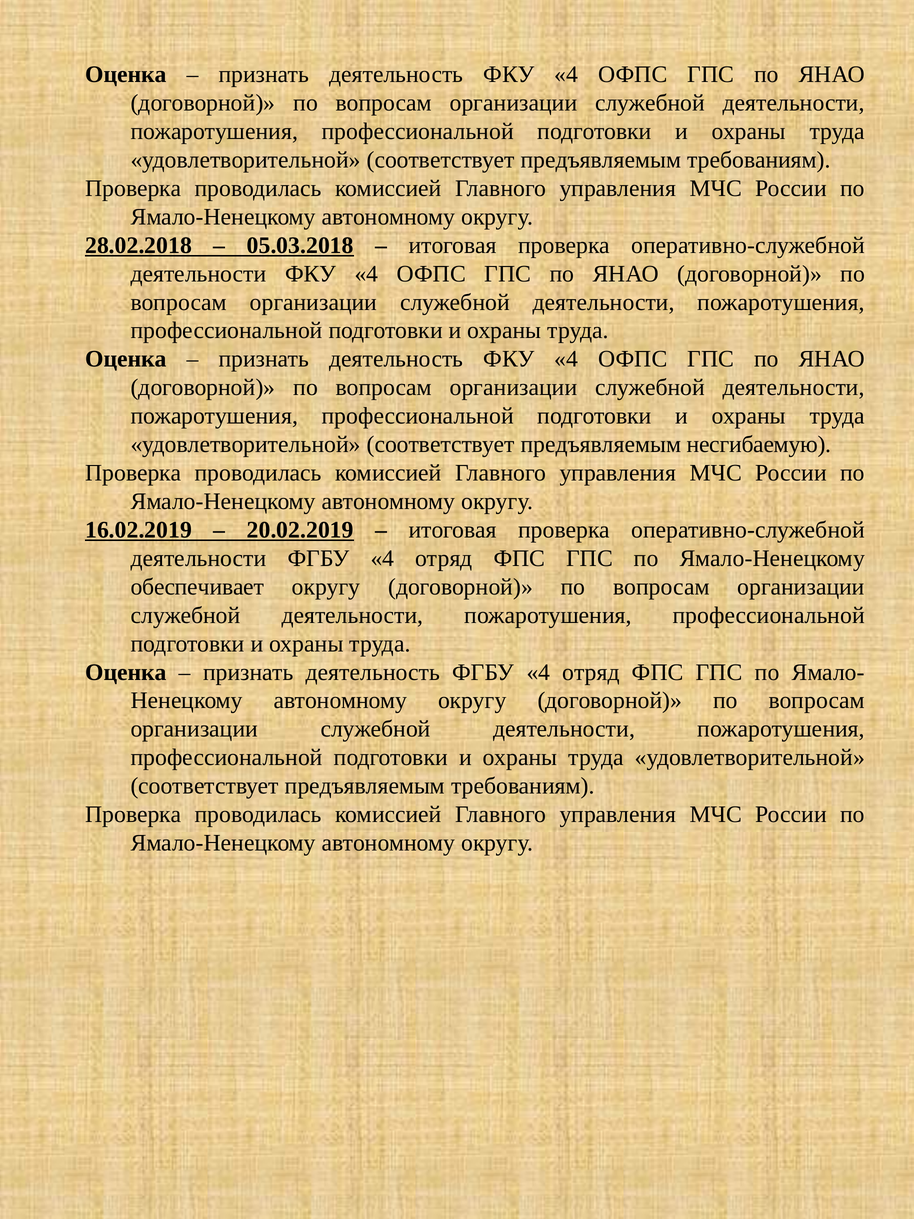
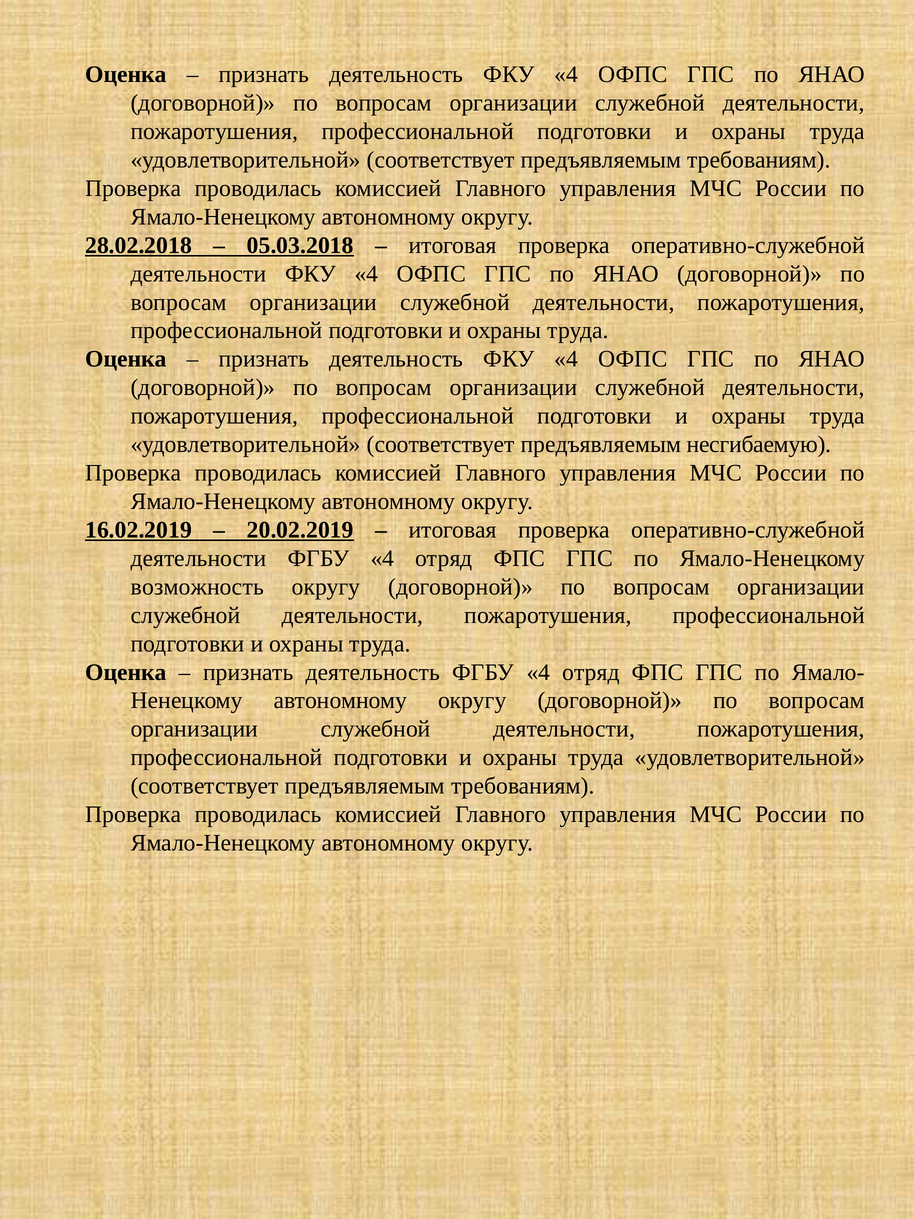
обеспечивает: обеспечивает -> возможность (197, 587)
